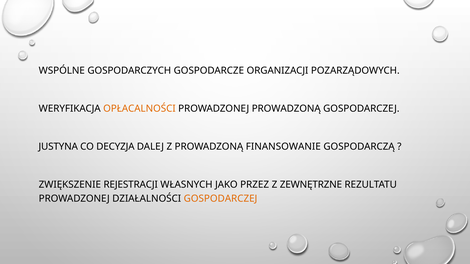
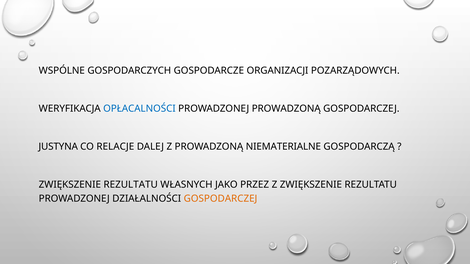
OPŁACALNOŚCI colour: orange -> blue (139, 109)
DECYZJA: DECYZJA -> RELACJE (115, 147)
FINANSOWANIE: FINANSOWANIE -> NIEMATERIALNE (283, 147)
REJESTRACJI: REJESTRACJI -> REZULTATU (131, 185)
Z ZEWNĘTRZNE: ZEWNĘTRZNE -> ZWIĘKSZENIE (311, 185)
